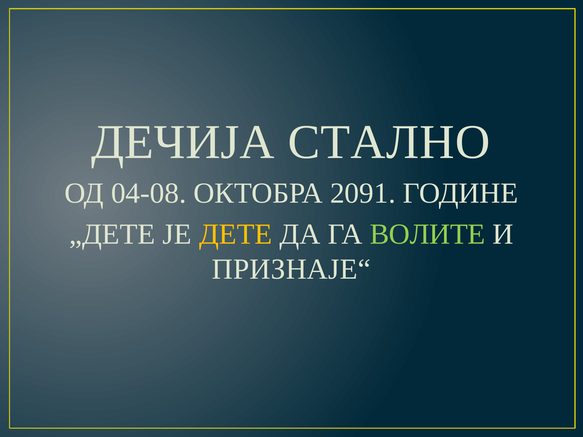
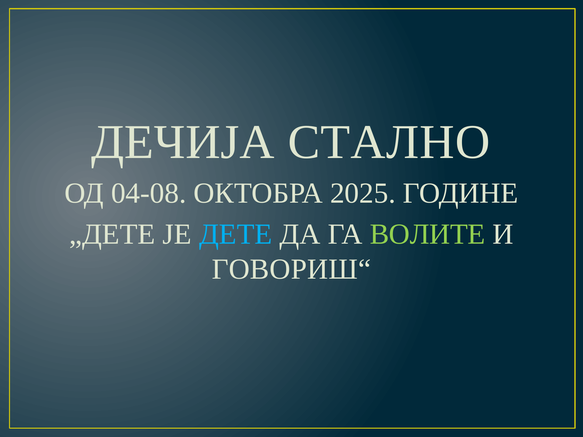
2091: 2091 -> 2025 (363, 193)
ДЕТЕ colour: yellow -> light blue (236, 234)
ПРИЗНАЈЕ“: ПРИЗНАЈЕ“ -> ГОВОРИШ“ (291, 269)
